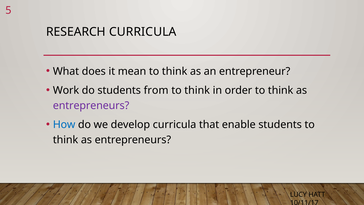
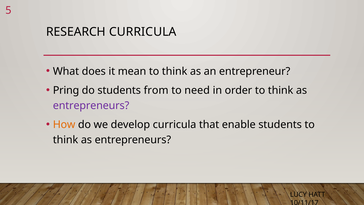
Work: Work -> Pring (66, 90)
think: think -> need (197, 90)
How colour: blue -> orange (64, 125)
